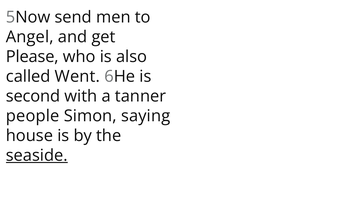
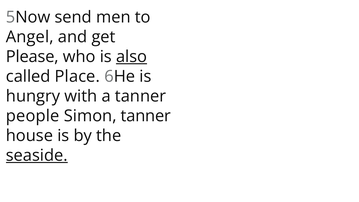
also underline: none -> present (132, 57)
Went: Went -> Place (77, 76)
second: second -> hungry (33, 96)
Simon saying: saying -> tanner (146, 116)
